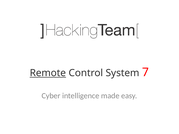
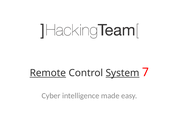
System underline: none -> present (123, 73)
